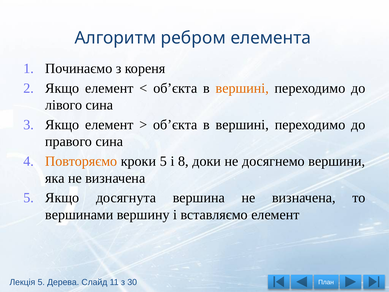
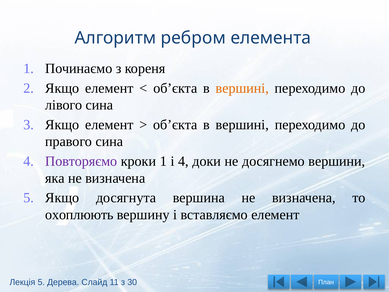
Повторяємо colour: orange -> purple (81, 161)
кроки 5: 5 -> 1 (163, 161)
і 8: 8 -> 4 (183, 161)
вершинами: вершинами -> охоплюють (79, 214)
